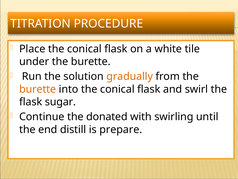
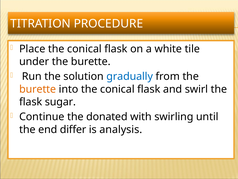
gradually colour: orange -> blue (130, 76)
distill: distill -> differ (73, 129)
prepare: prepare -> analysis (121, 129)
